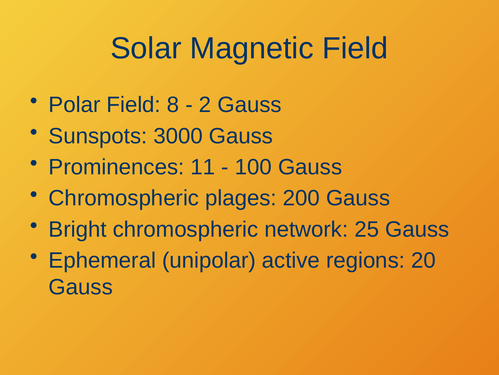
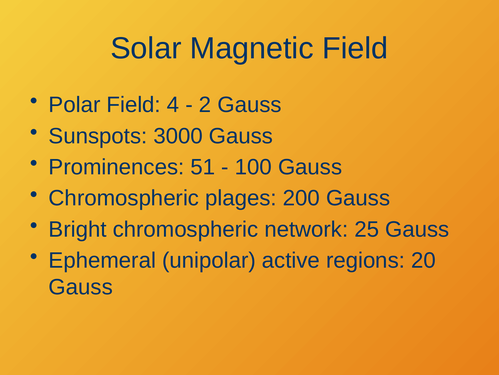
8: 8 -> 4 (173, 105)
11: 11 -> 51 (203, 167)
